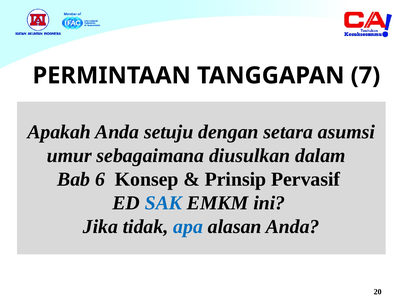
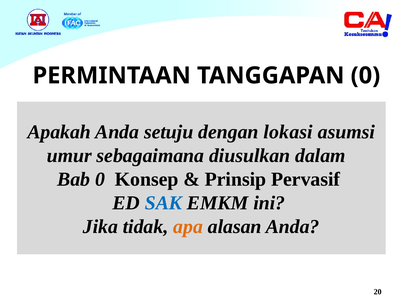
TANGGAPAN 7: 7 -> 0 (365, 75)
setara: setara -> lokasi (288, 132)
Bab 6: 6 -> 0 (100, 179)
apa colour: blue -> orange (188, 226)
